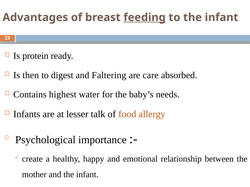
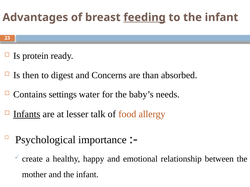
Faltering: Faltering -> Concerns (109, 75)
care: care -> than (151, 75)
highest: highest -> settings (63, 95)
Infants underline: none -> present (27, 114)
